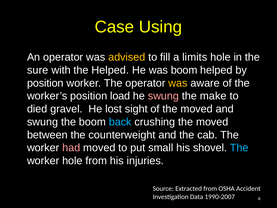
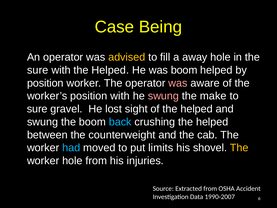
Using: Using -> Being (161, 27)
limits: limits -> away (195, 57)
was colour: yellow -> pink (178, 83)
position load: load -> with (120, 96)
died: died -> sure (37, 109)
of the moved: moved -> helped (197, 109)
crushing the moved: moved -> helped (212, 122)
had colour: pink -> light blue (71, 148)
small: small -> limits (161, 148)
The colour: light blue -> yellow (239, 148)
